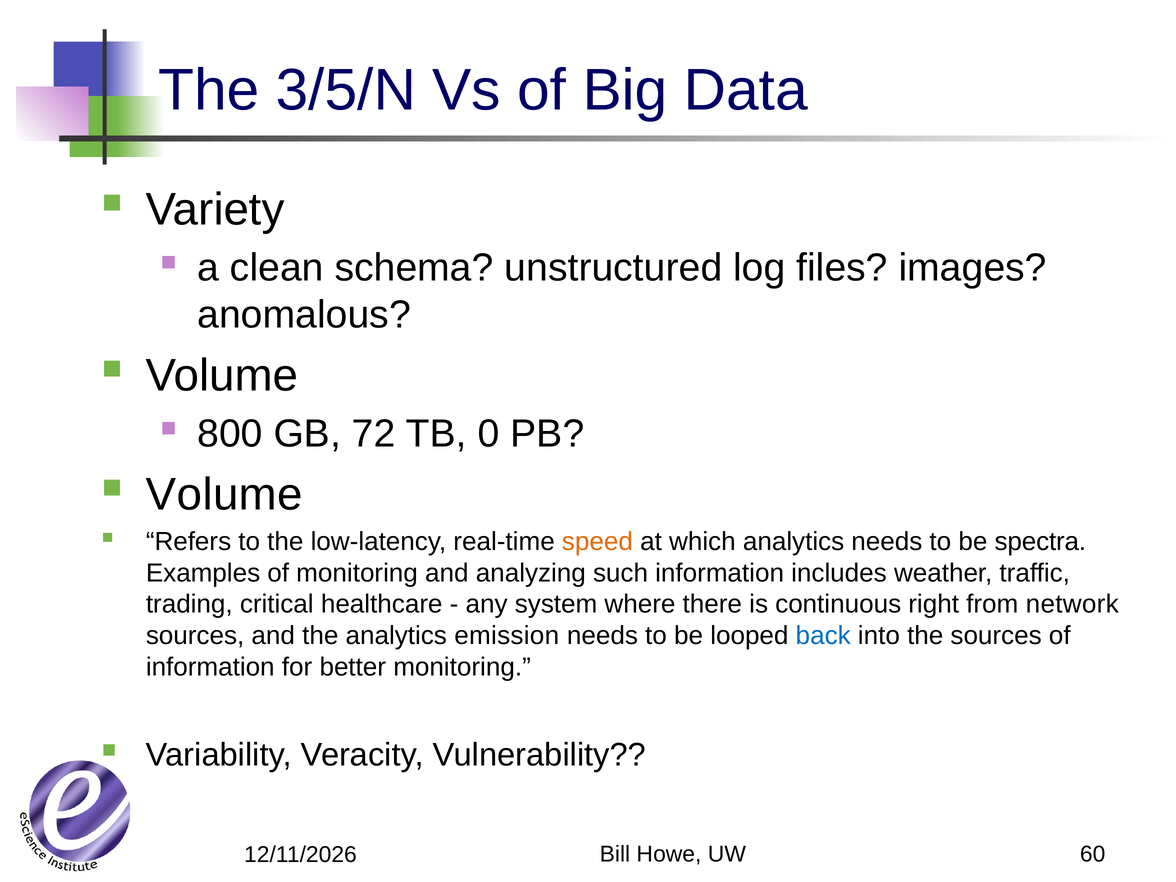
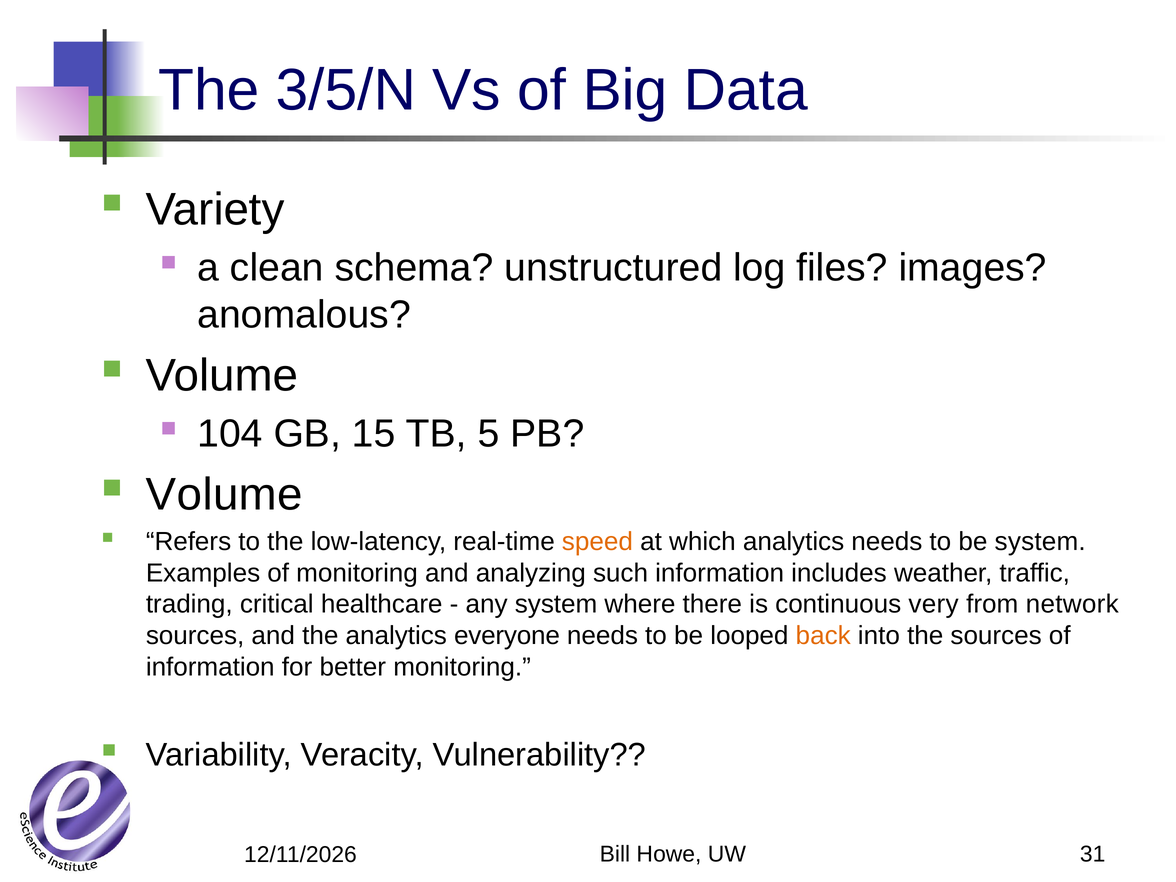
800: 800 -> 104 (230, 434)
72: 72 -> 15 (374, 434)
0: 0 -> 5 (488, 434)
be spectra: spectra -> system (1040, 542)
right: right -> very (934, 604)
emission: emission -> everyone (507, 636)
back colour: blue -> orange (823, 636)
60: 60 -> 31 (1093, 854)
